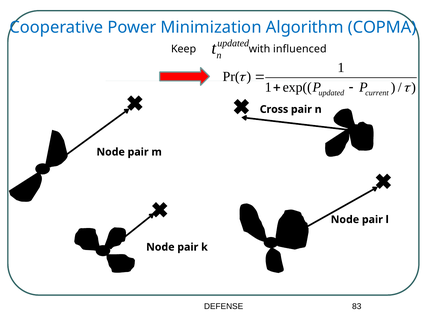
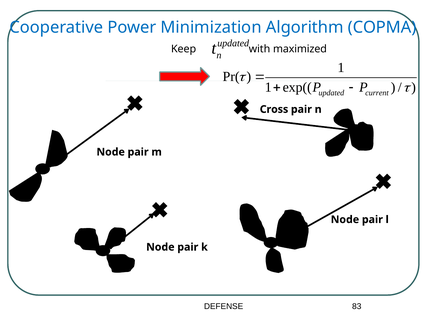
influenced: influenced -> maximized (300, 49)
